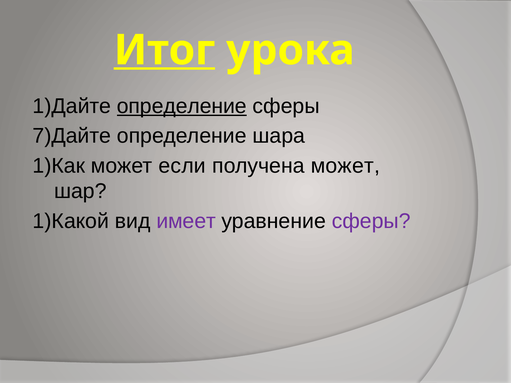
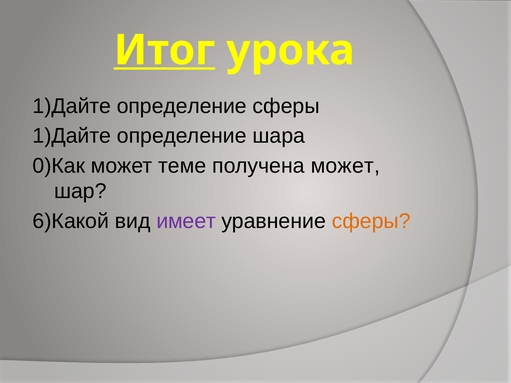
определение underline: present -> none (182, 106)
7)Дайте: 7)Дайте -> 1)Дайте (72, 136)
1)Как: 1)Как -> 0)Как (59, 166)
если: если -> теме (182, 166)
1)Какой: 1)Какой -> 6)Какой (71, 221)
сферы colour: purple -> orange (371, 221)
